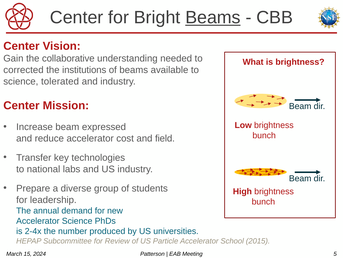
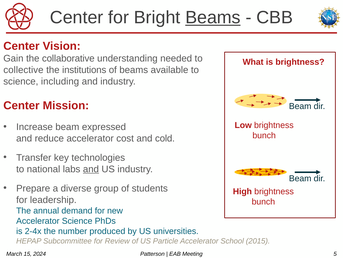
corrected: corrected -> collective (23, 70)
tolerated: tolerated -> including (60, 81)
field: field -> cold (165, 138)
and underline: none -> present (91, 169)
